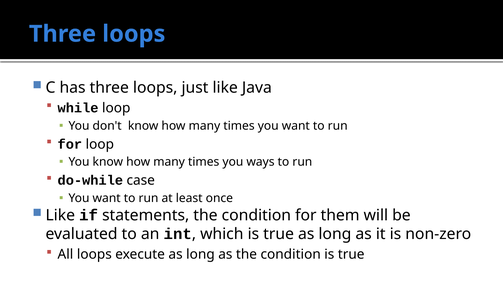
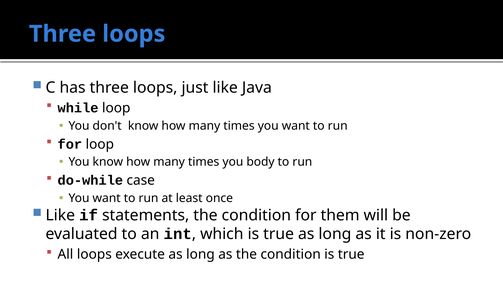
ways: ways -> body (261, 162)
